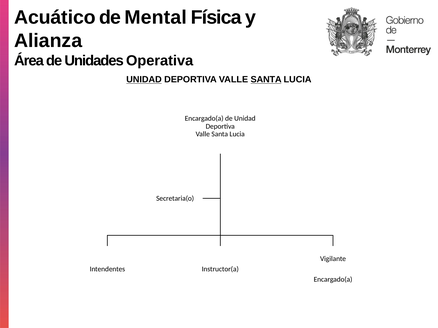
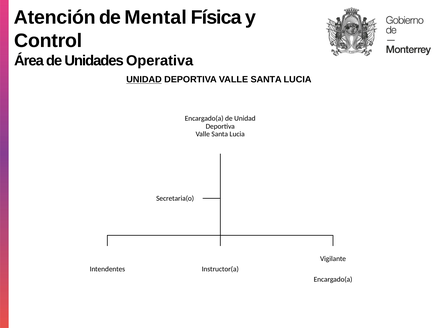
Acuático: Acuático -> Atención (55, 17)
Alianza: Alianza -> Control (48, 41)
SANTA underline: present -> none (266, 80)
